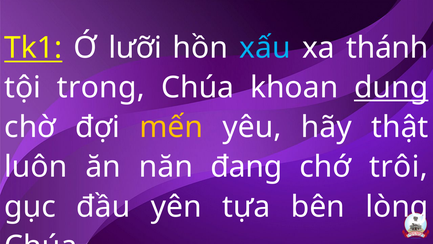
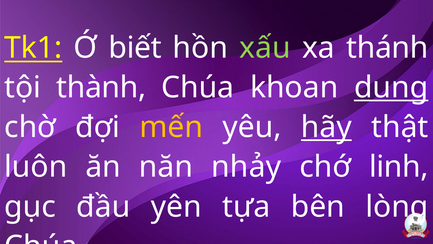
lưỡi: lưỡi -> biết (135, 48)
xấu colour: light blue -> light green (265, 48)
trong: trong -> thành (101, 87)
hãy underline: none -> present (326, 127)
đang: đang -> nhảy (246, 167)
trôi: trôi -> linh (399, 167)
